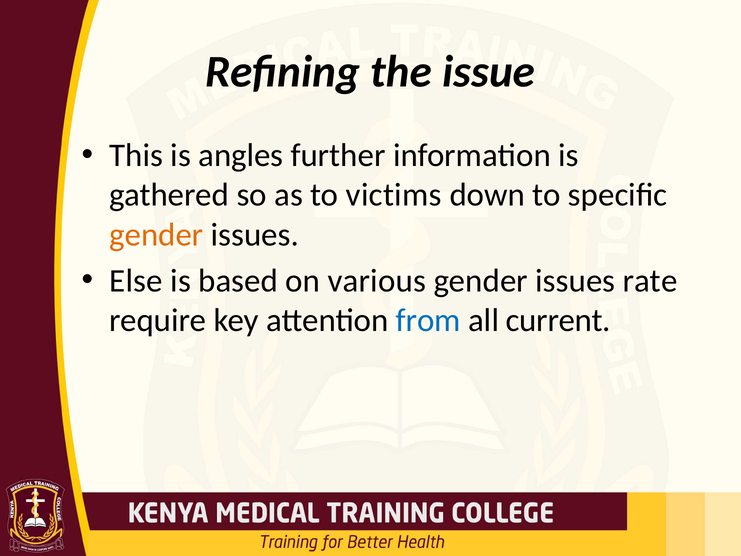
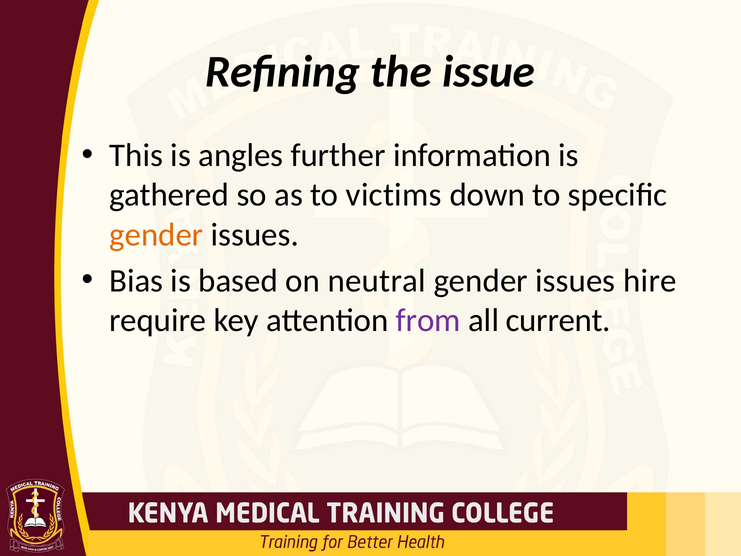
Else: Else -> Bias (136, 281)
various: various -> neutral (377, 281)
rate: rate -> hire (650, 281)
from colour: blue -> purple (428, 320)
